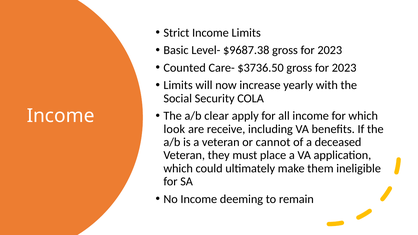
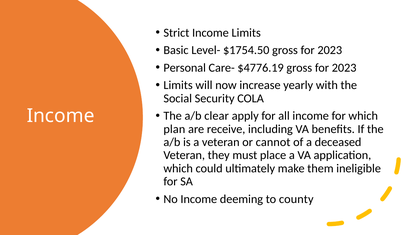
$9687.38: $9687.38 -> $1754.50 (246, 50)
Counted: Counted -> Personal (185, 68)
$3736.50: $3736.50 -> $4776.19 (261, 68)
look: look -> plan (174, 129)
remain: remain -> county (296, 199)
